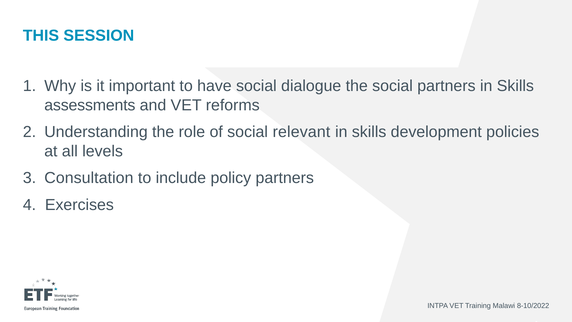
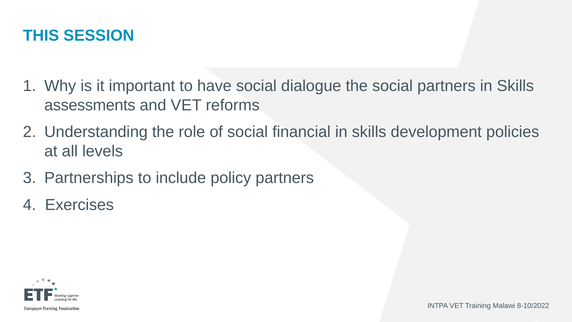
relevant: relevant -> financial (302, 132)
Consultation: Consultation -> Partnerships (89, 178)
